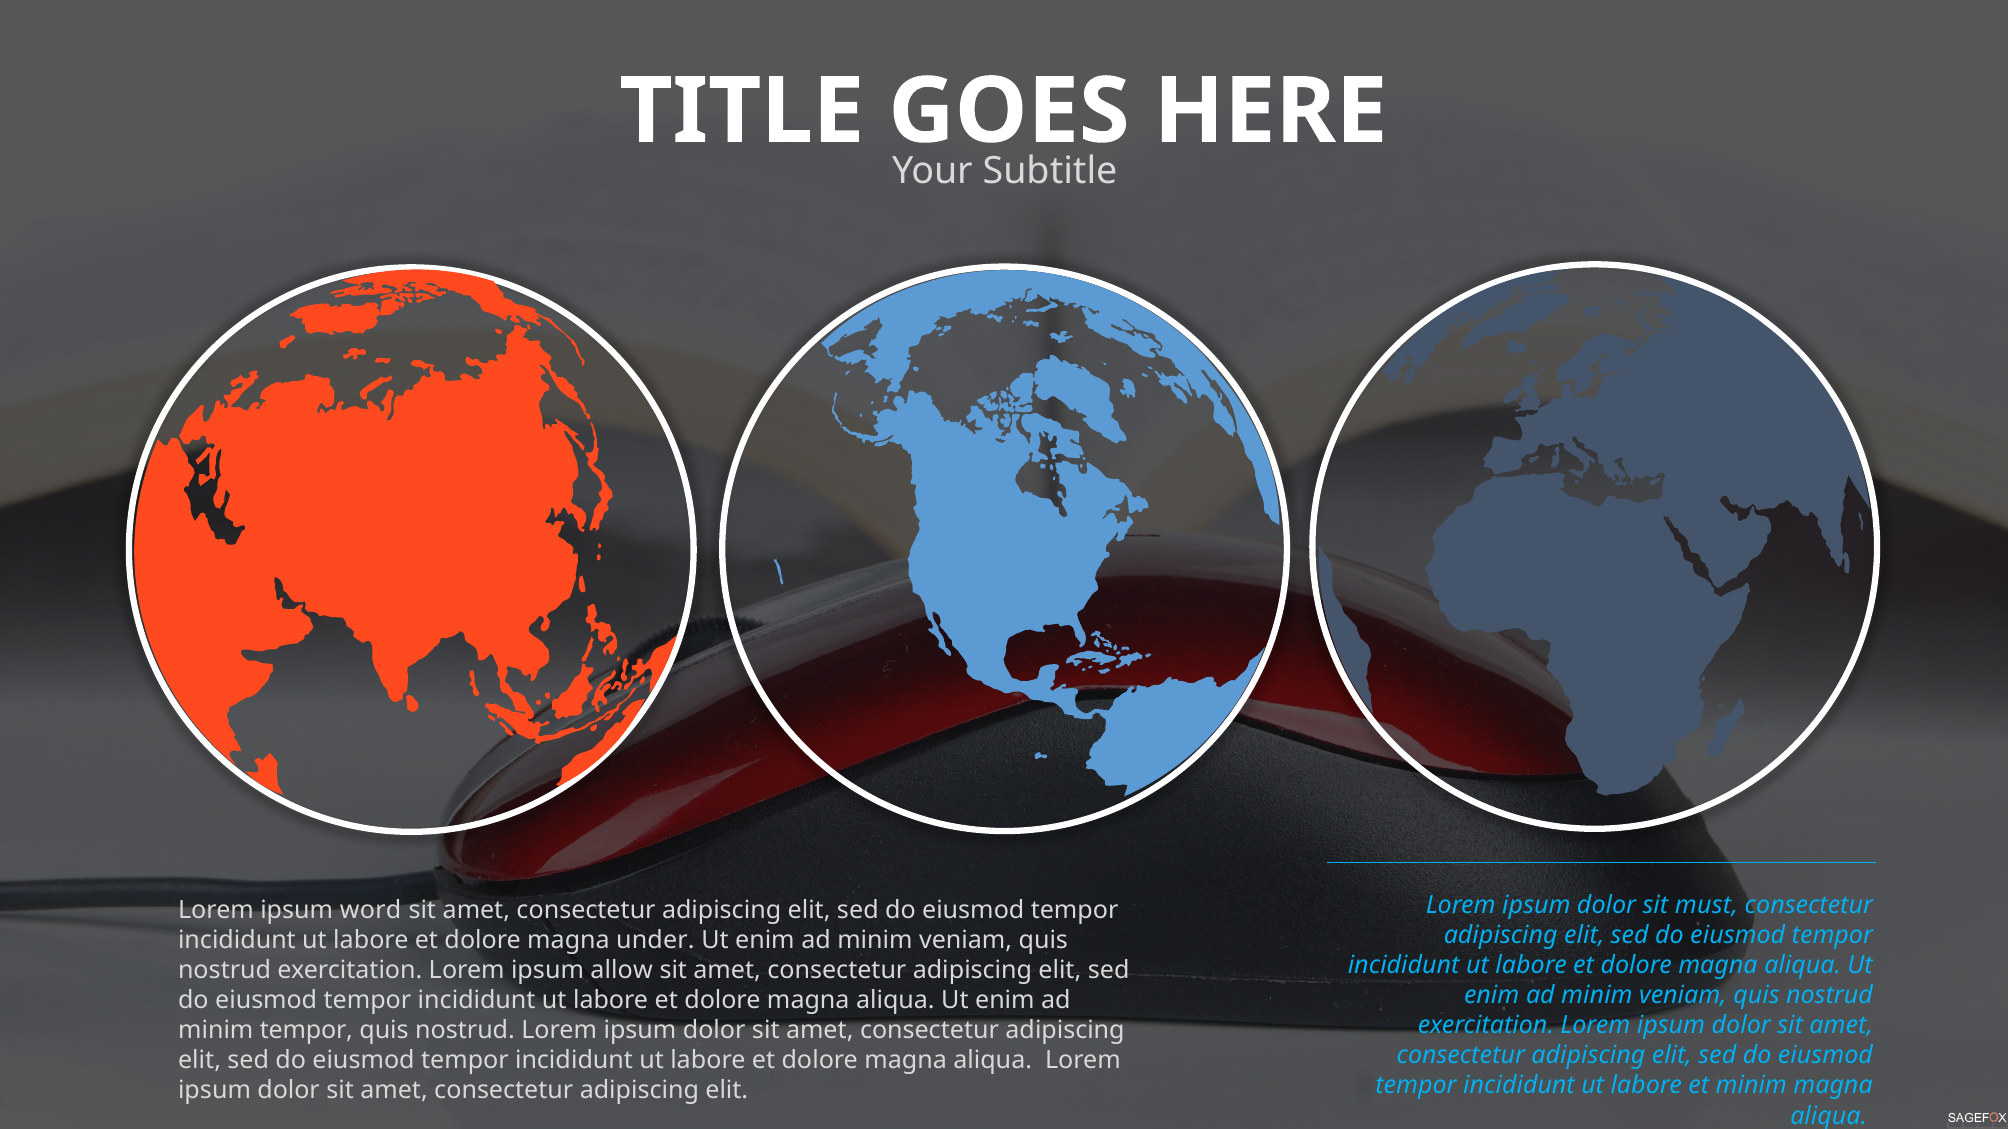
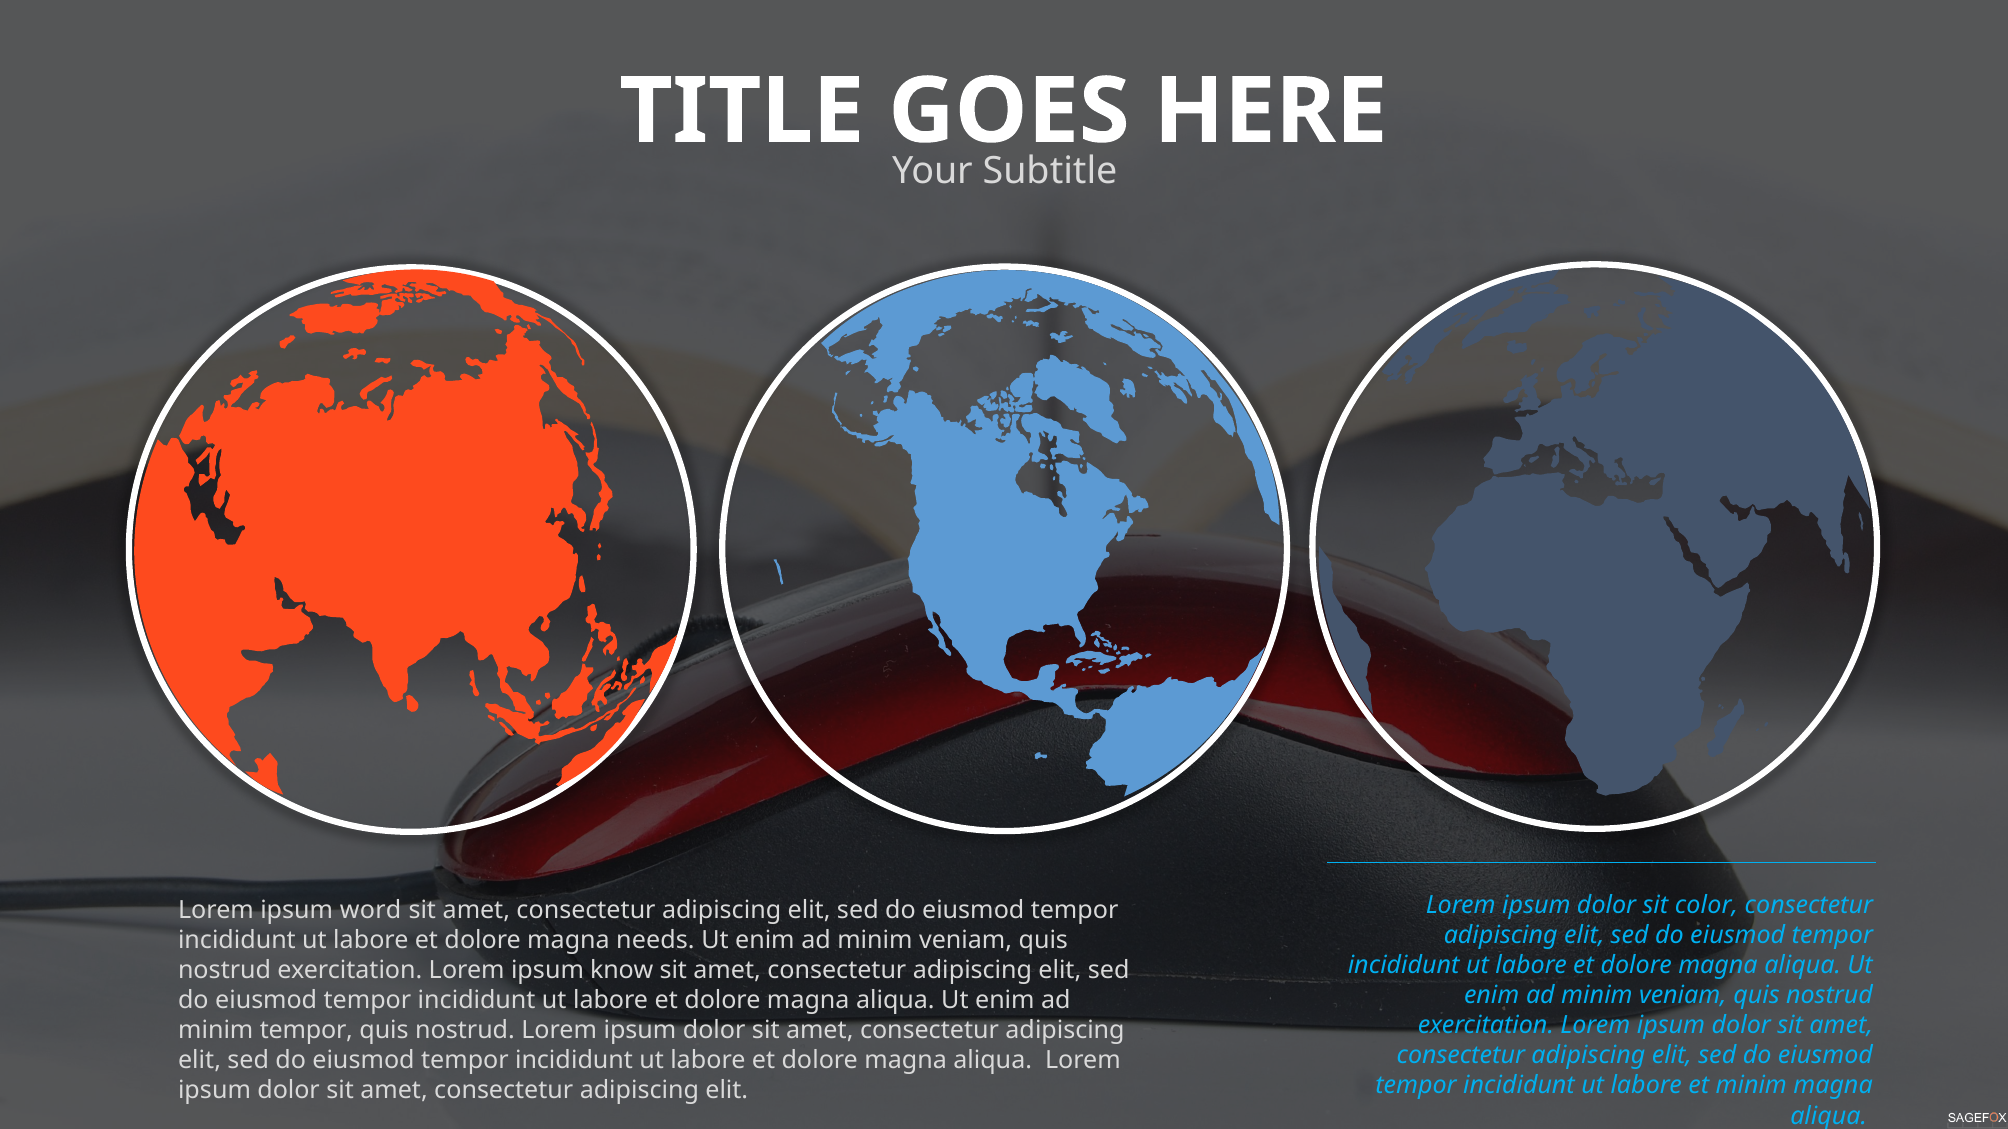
must: must -> color (1706, 905)
under: under -> needs (655, 940)
allow: allow -> know (622, 970)
